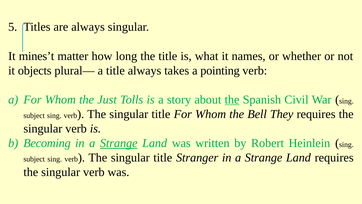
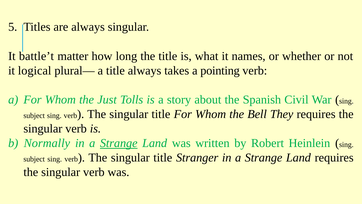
mines’t: mines’t -> battle’t (36, 56)
objects: objects -> logical (35, 70)
the underline: present -> none (232, 99)
Becoming: Becoming -> Normally (47, 143)
